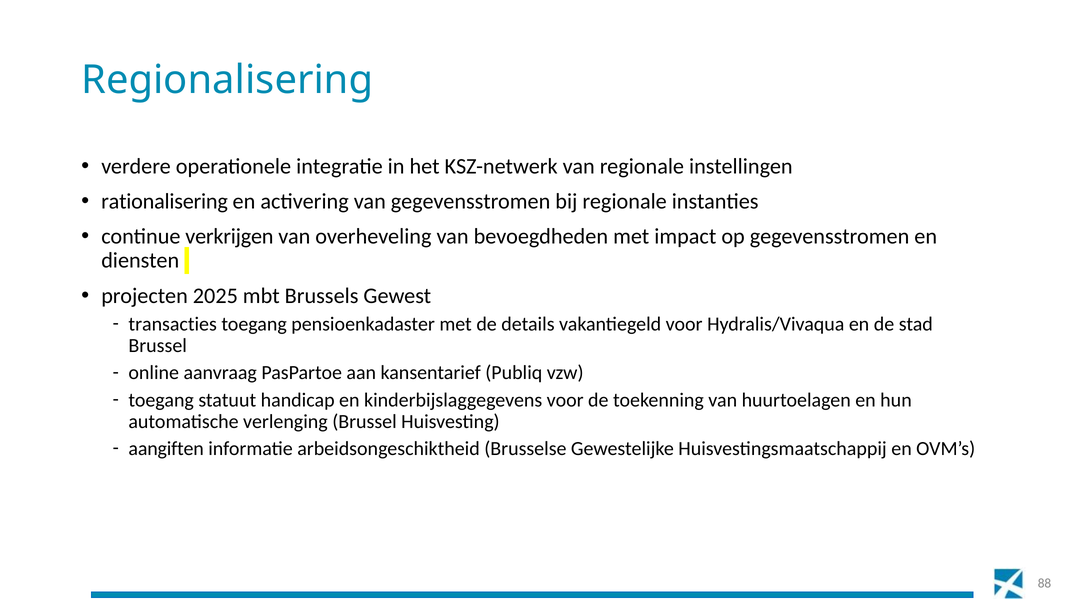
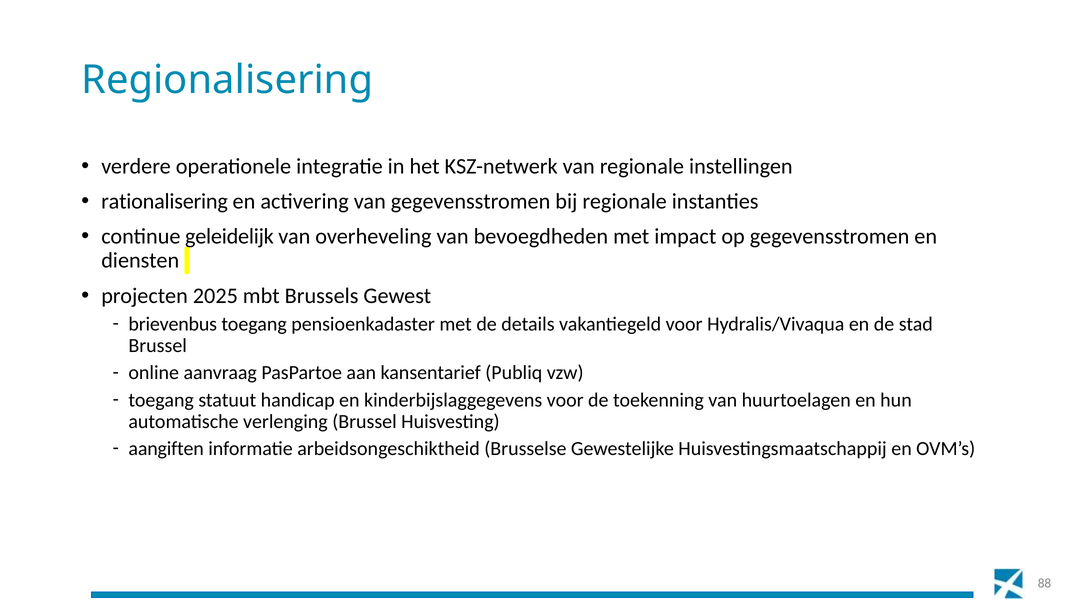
verkrijgen: verkrijgen -> geleidelijk (229, 236)
transacties: transacties -> brievenbus (173, 324)
